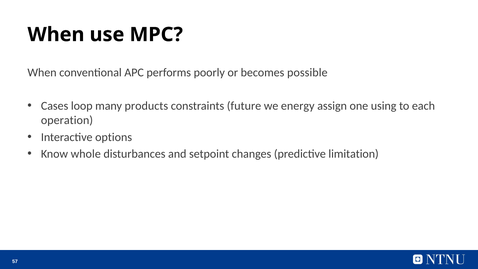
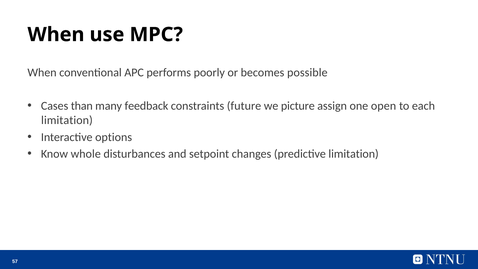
loop: loop -> than (82, 106)
products: products -> feedback (146, 106)
energy: energy -> picture (298, 106)
using: using -> open (384, 106)
operation: operation -> limitation (67, 120)
